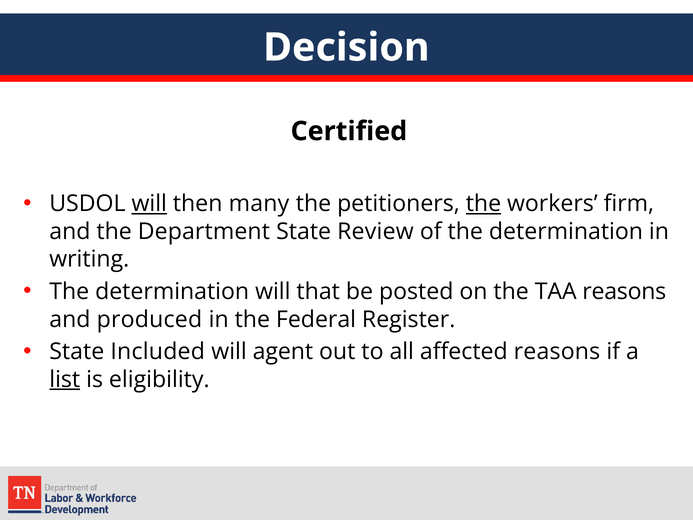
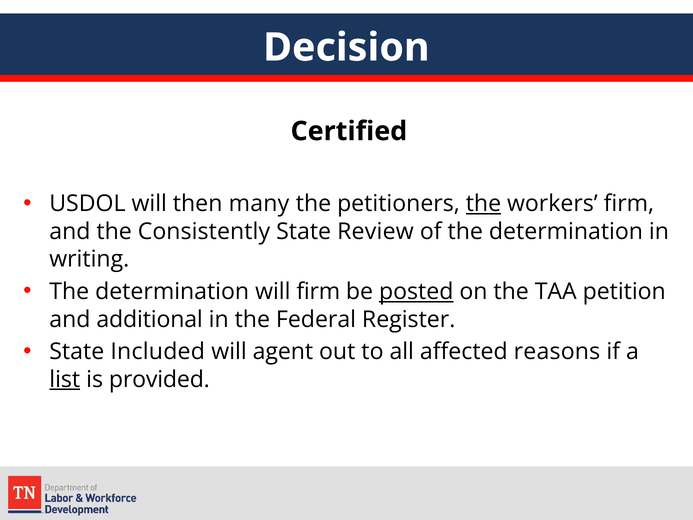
will underline: present -> none (149, 204)
Department: Department -> Consistently (204, 231)
will that: that -> firm (318, 292)
posted underline: none -> present (416, 292)
TAA reasons: reasons -> petition (624, 292)
produced: produced -> additional (150, 319)
eligibility: eligibility -> provided (159, 379)
